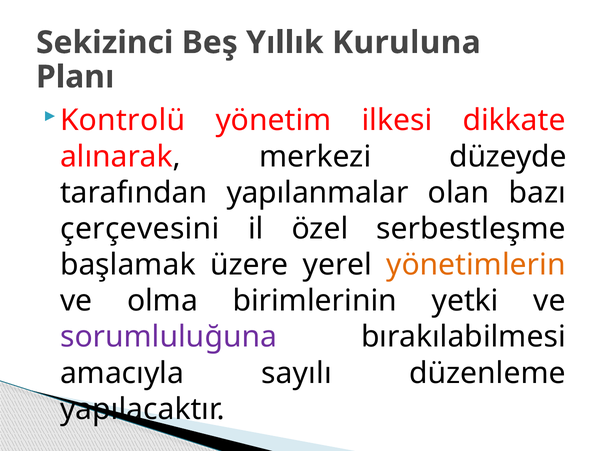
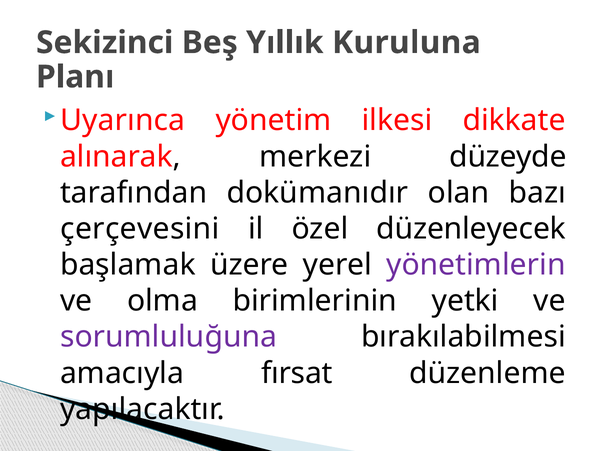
Kontrolü: Kontrolü -> Uyarınca (123, 121)
yapılanmalar: yapılanmalar -> dokümanıdır (317, 193)
serbestleşme: serbestleşme -> düzenleyecek (471, 229)
yönetimlerin colour: orange -> purple (476, 265)
sayılı: sayılı -> fırsat (297, 373)
